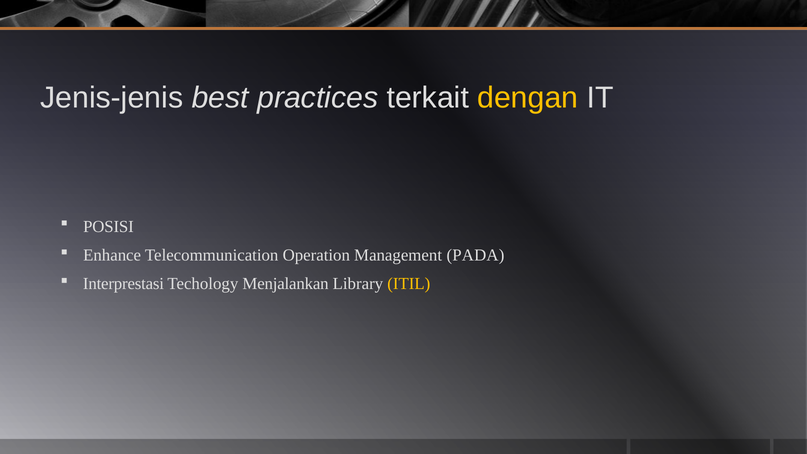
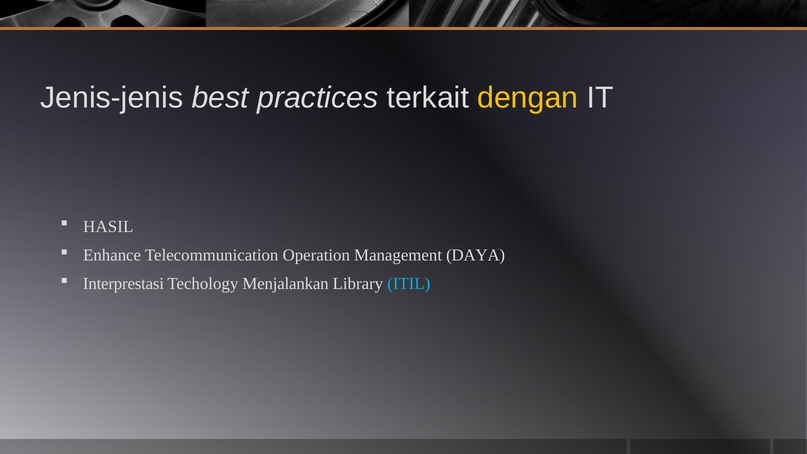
POSISI: POSISI -> HASIL (108, 227)
PADA: PADA -> DAYA (476, 255)
ITIL colour: yellow -> light blue (409, 284)
